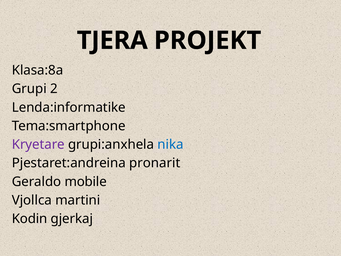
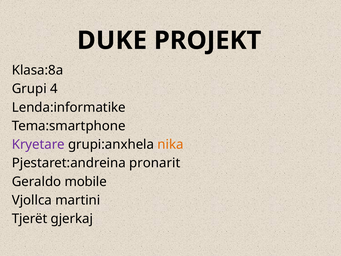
TJERA: TJERA -> DUKE (112, 40)
2: 2 -> 4 (54, 89)
nika colour: blue -> orange (171, 144)
Kodin: Kodin -> Tjerët (30, 219)
